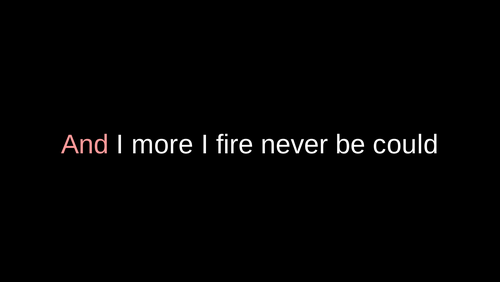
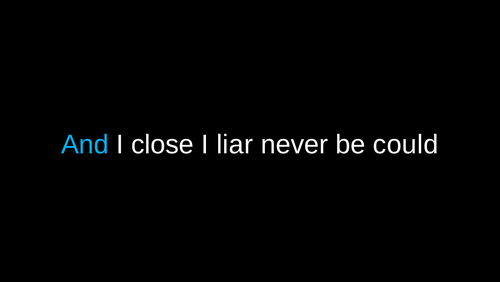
And colour: pink -> light blue (85, 144)
more: more -> close (162, 144)
fire: fire -> liar (235, 144)
